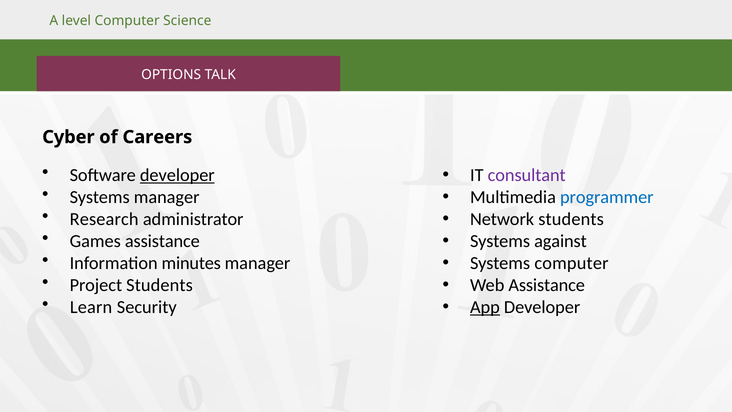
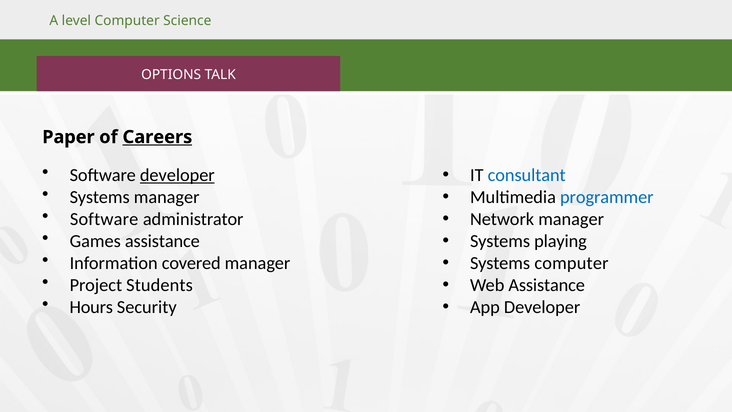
Cyber: Cyber -> Paper (68, 137)
Careers underline: none -> present (157, 137)
consultant colour: purple -> blue (527, 175)
Research: Research -> Software (104, 219)
Network students: students -> manager (571, 219)
against: against -> playing (560, 241)
minutes: minutes -> covered (191, 263)
Learn: Learn -> Hours (91, 307)
App underline: present -> none (485, 307)
